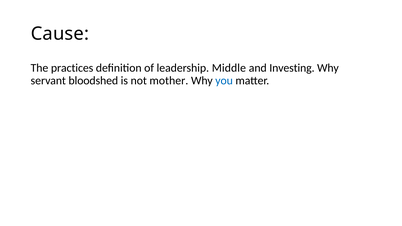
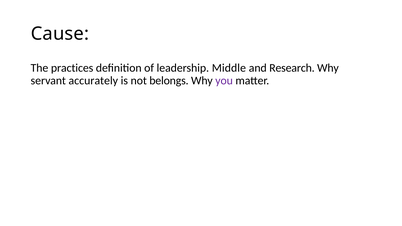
Investing: Investing -> Research (292, 68)
bloodshed: bloodshed -> accurately (93, 81)
mother: mother -> belongs (169, 81)
you colour: blue -> purple (224, 81)
